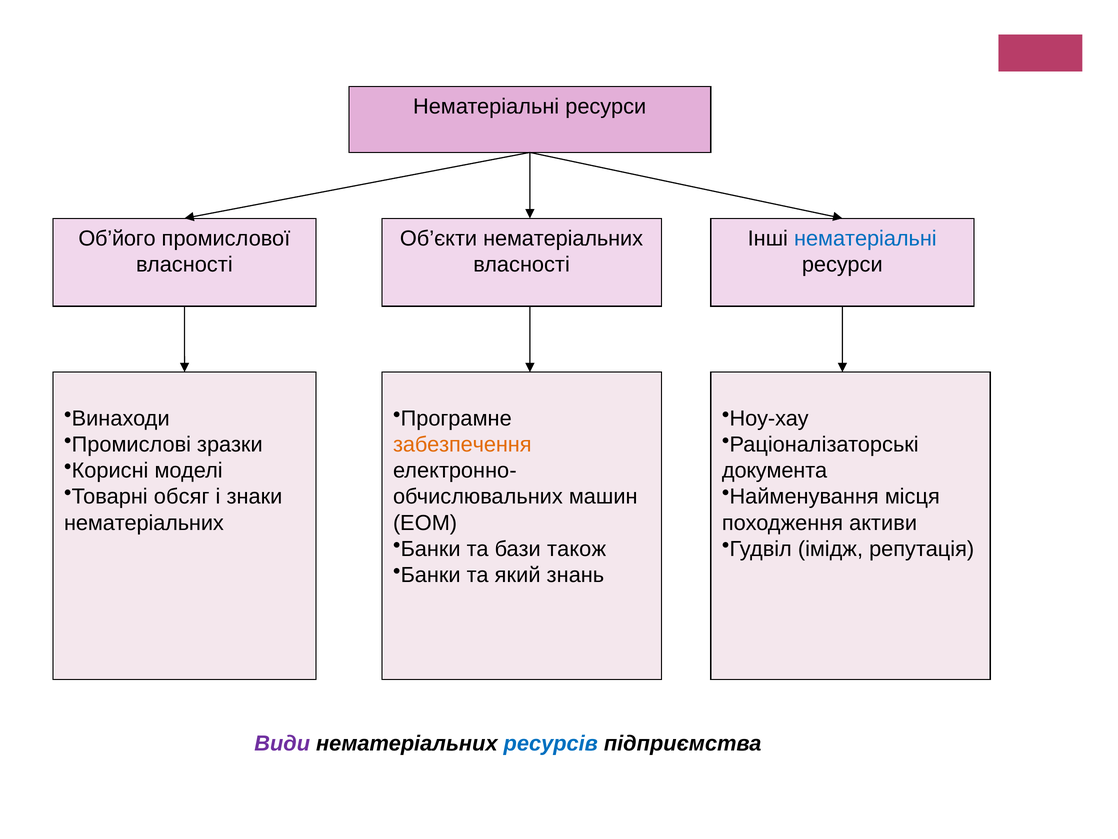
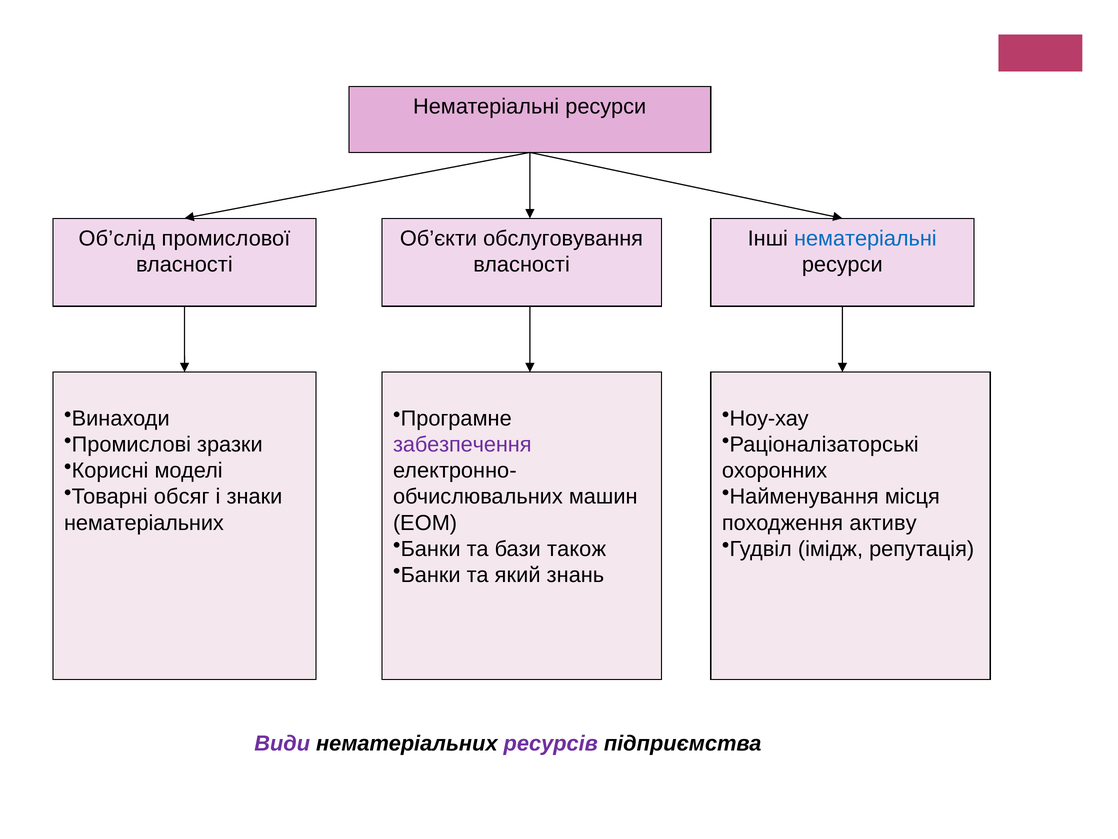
Об’його: Об’його -> Об’слід (117, 238)
Об’єкти нематеріальних: нематеріальних -> обслуговування (563, 238)
забезпечення colour: orange -> purple (462, 444)
документа: документа -> охоронних (775, 470)
активи: активи -> активу (883, 523)
ресурсів colour: blue -> purple (551, 743)
